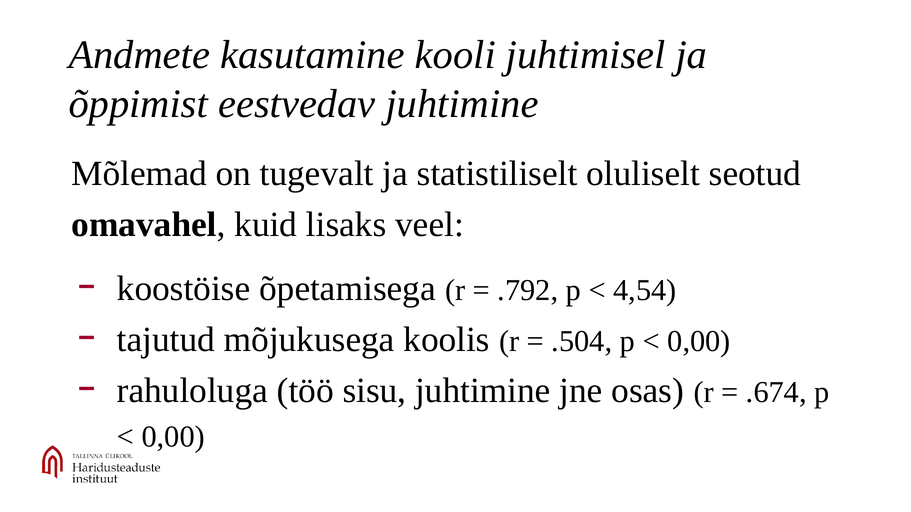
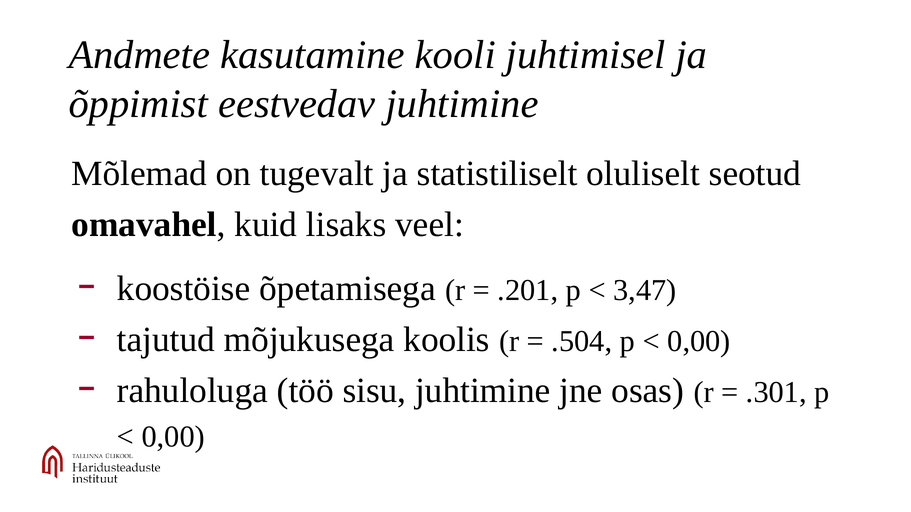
.792: .792 -> .201 (528, 290)
4,54: 4,54 -> 3,47 (645, 290)
.674: .674 -> .301 (776, 392)
